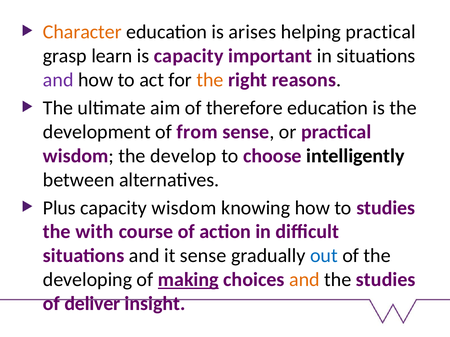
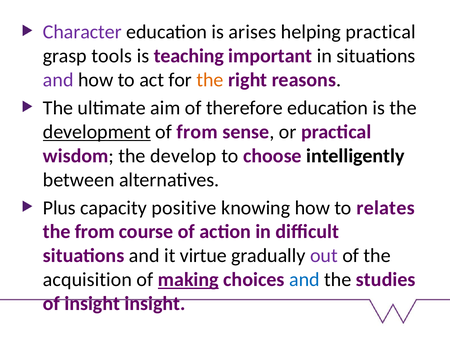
Character colour: orange -> purple (82, 32)
learn: learn -> tools (112, 56)
is capacity: capacity -> teaching (189, 56)
development underline: none -> present (97, 132)
capacity wisdom: wisdom -> positive (184, 208)
to studies: studies -> relates (386, 208)
the with: with -> from (95, 232)
it sense: sense -> virtue (203, 256)
out colour: blue -> purple (324, 256)
developing: developing -> acquisition (87, 280)
and colour: orange -> blue (304, 280)
of deliver: deliver -> insight (92, 304)
